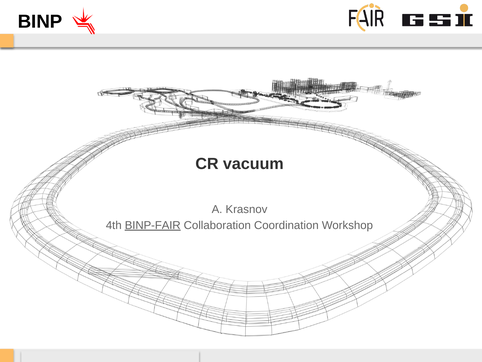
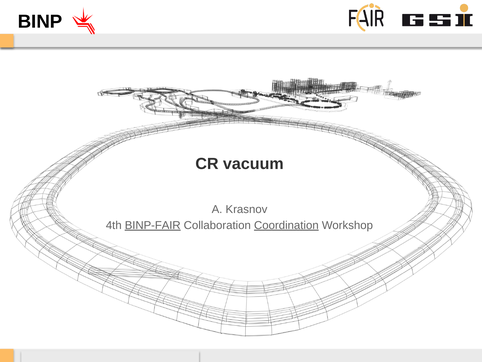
Coordination underline: none -> present (286, 225)
